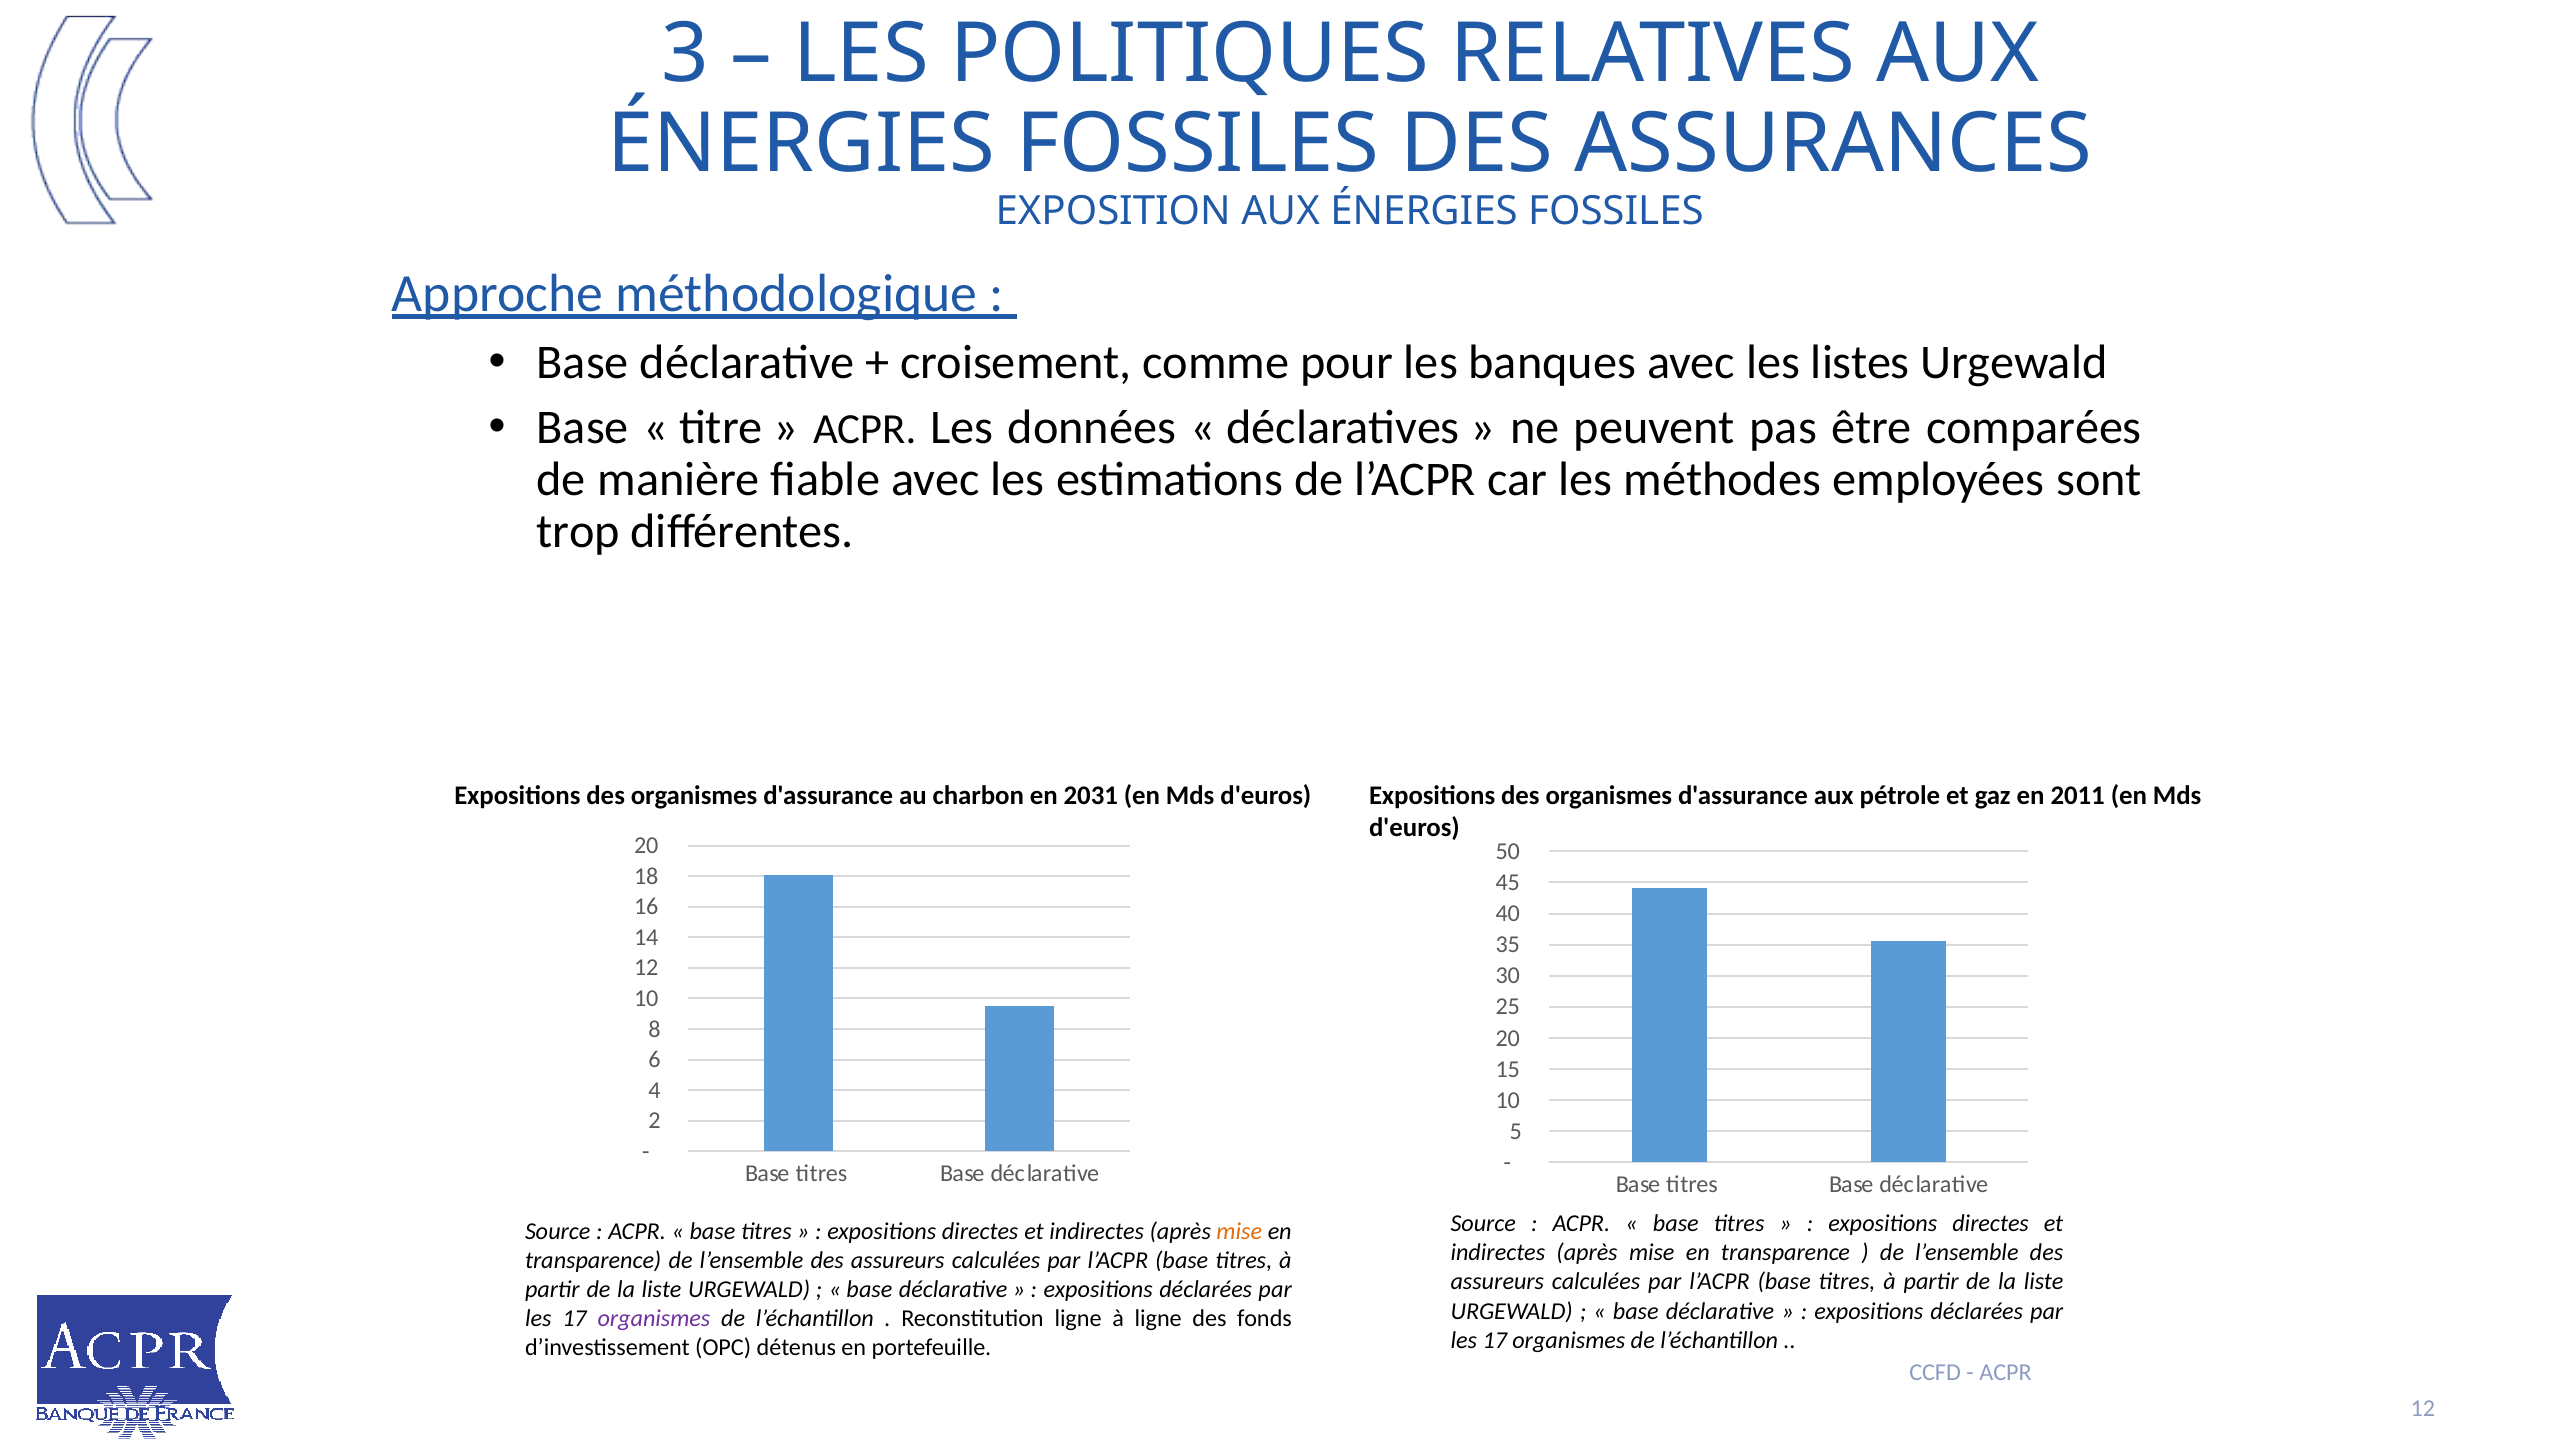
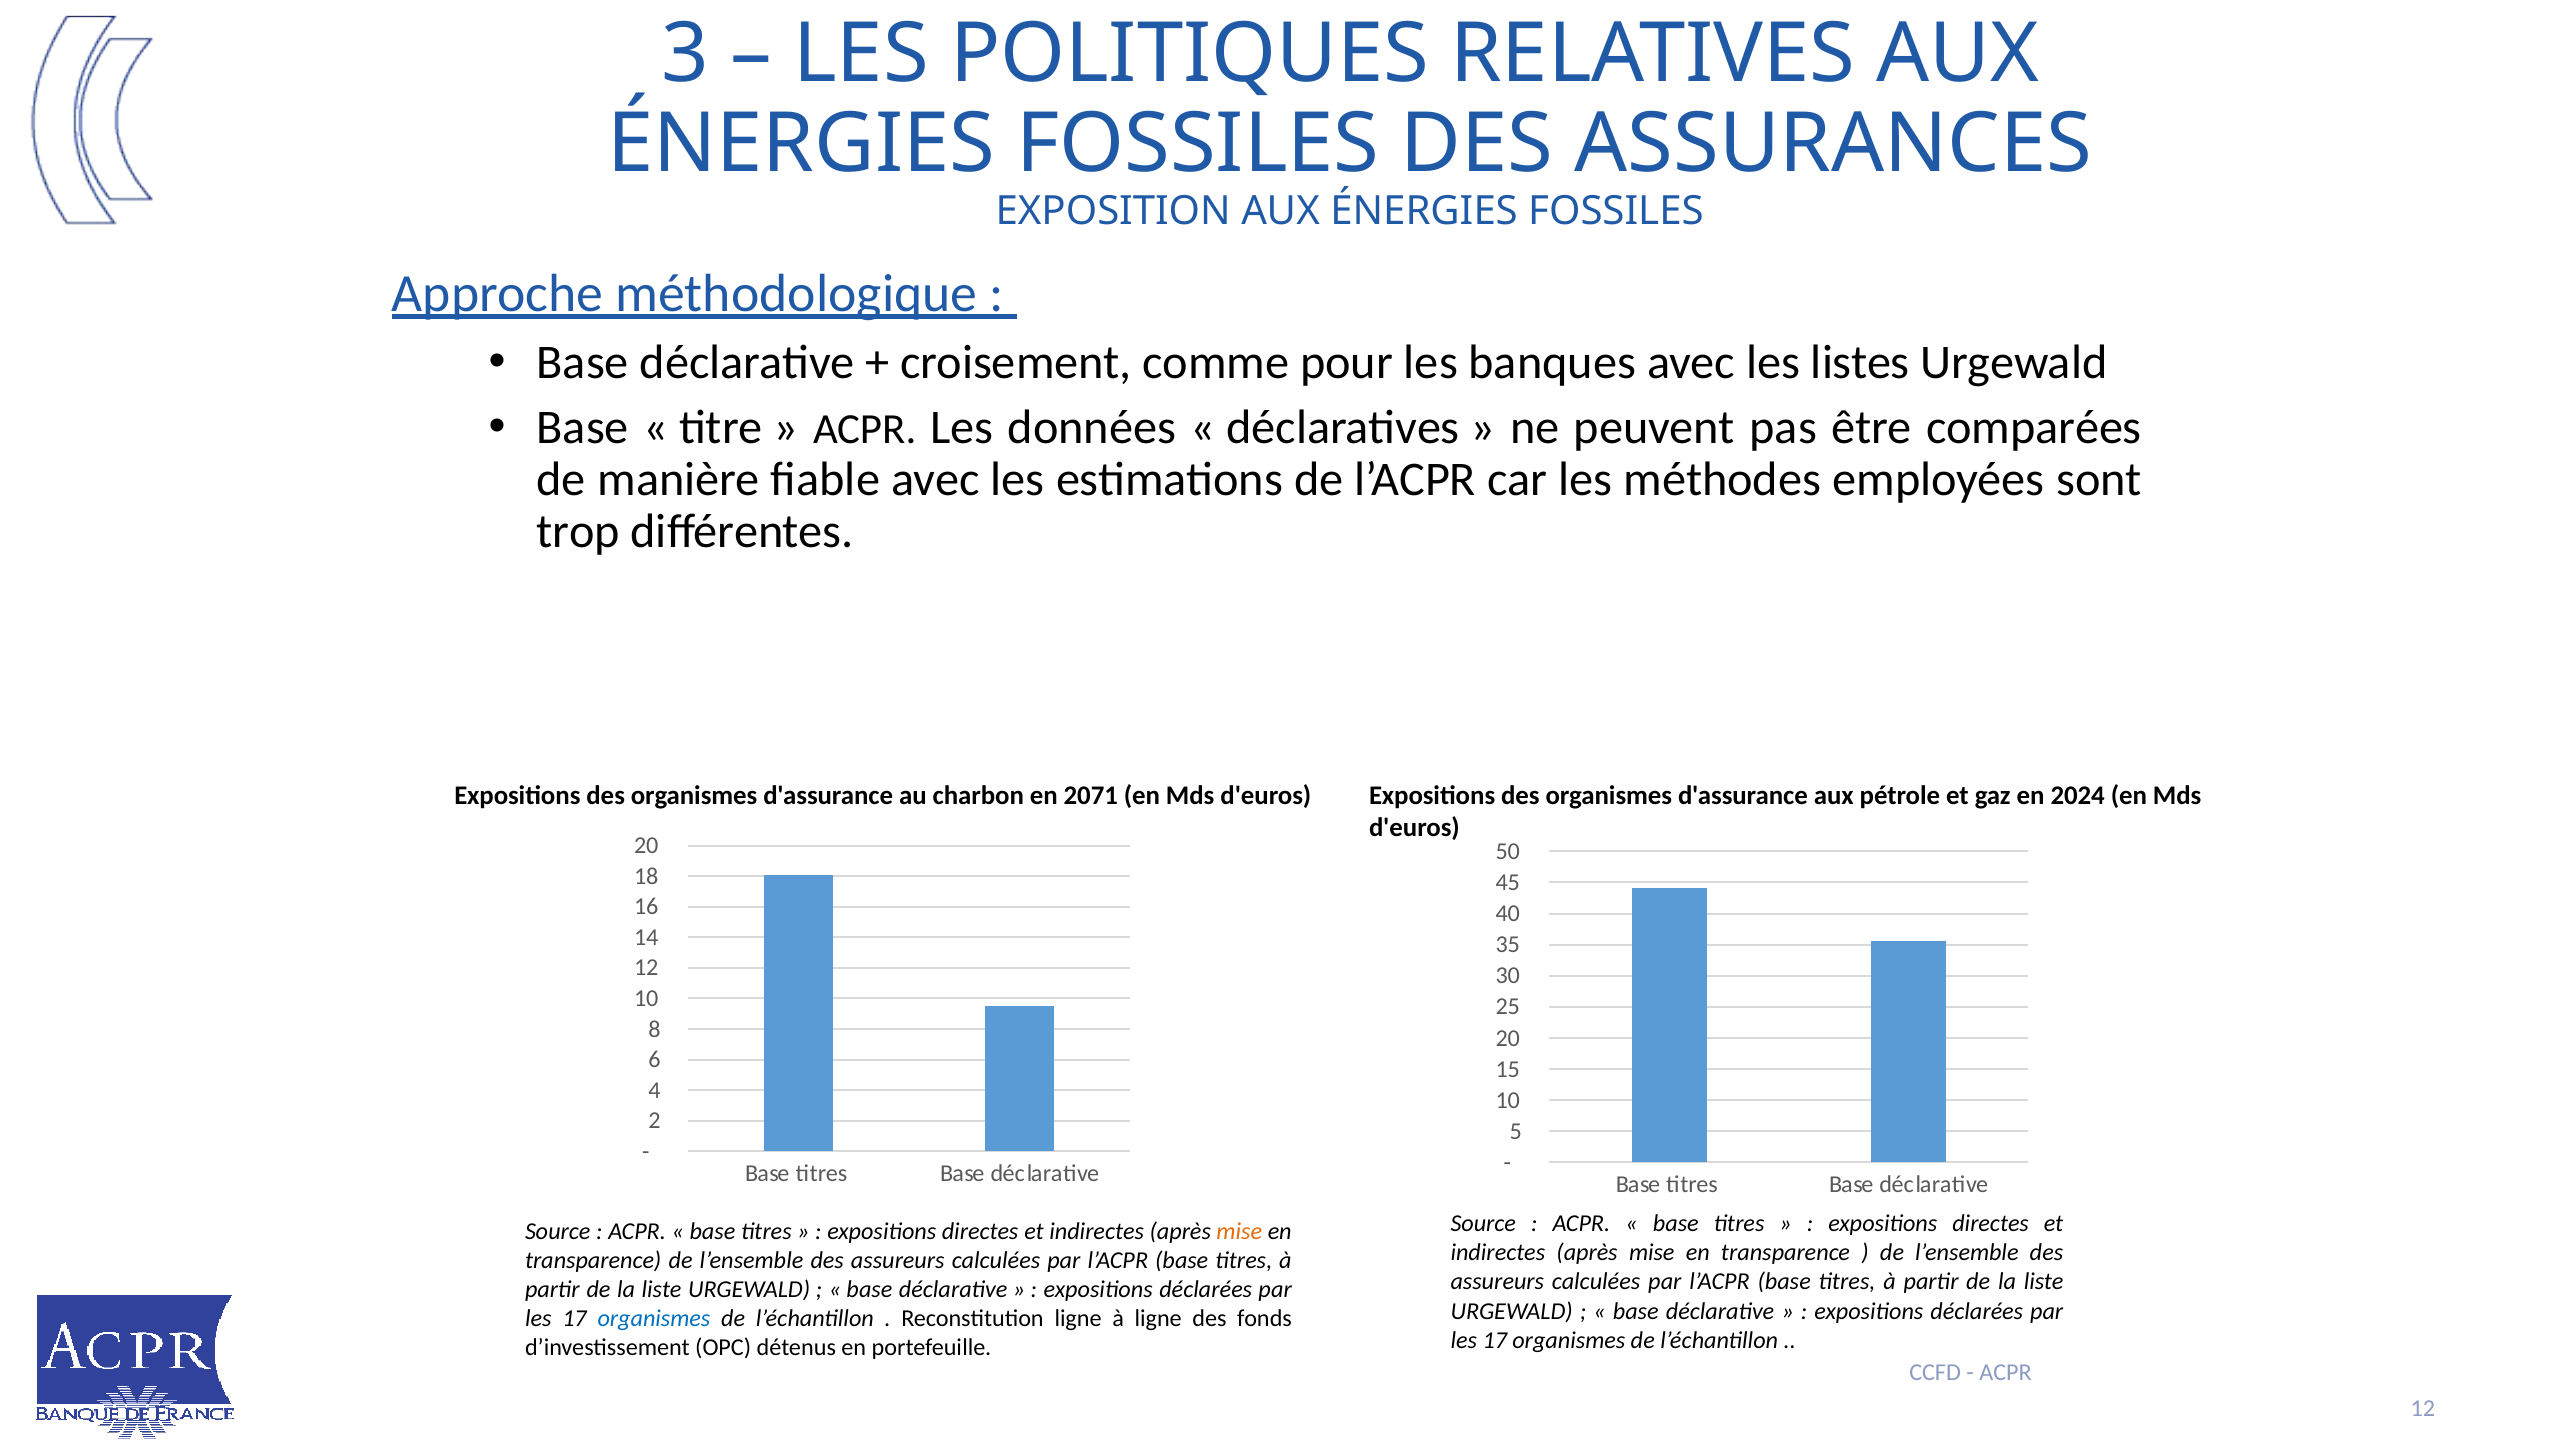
2031: 2031 -> 2071 (1091, 795)
2011: 2011 -> 2024 (2078, 795)
organismes colour: purple -> blue (654, 1319)
